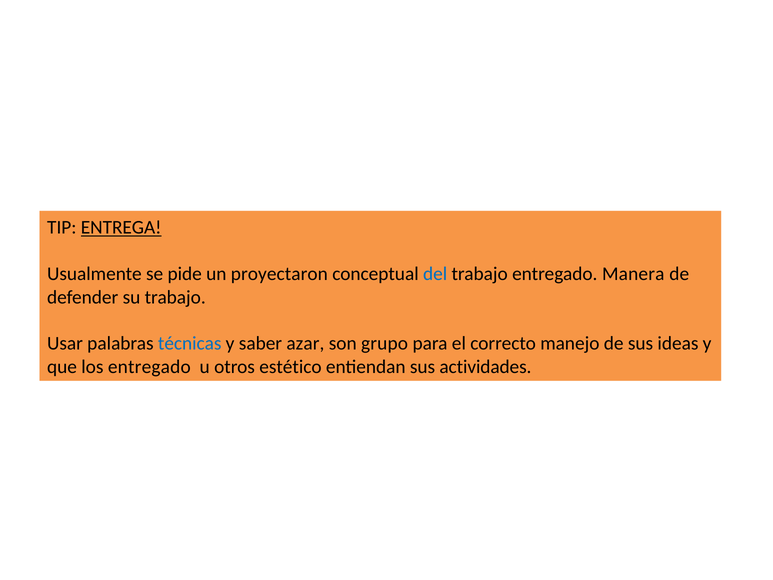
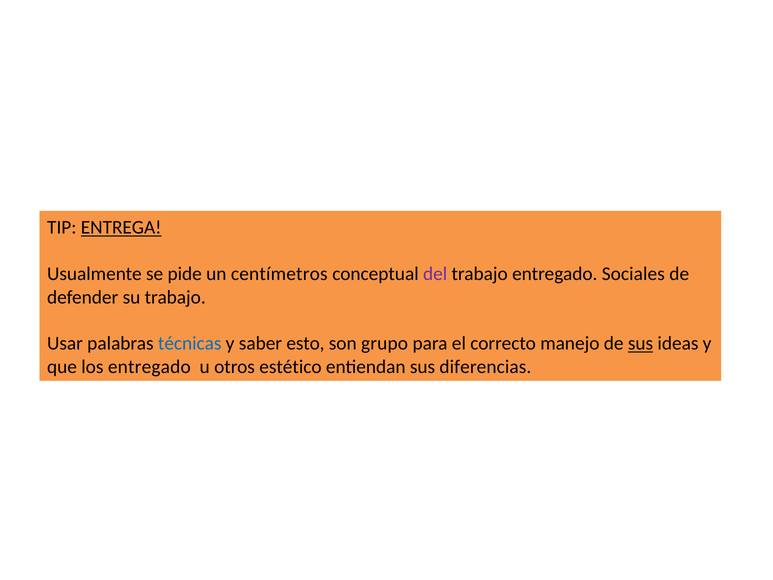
proyectaron: proyectaron -> centímetros (279, 274)
del colour: blue -> purple (435, 274)
Manera: Manera -> Sociales (633, 274)
azar: azar -> esto (305, 343)
sus underline: none -> present (641, 343)
actividades: actividades -> diferencias (485, 367)
